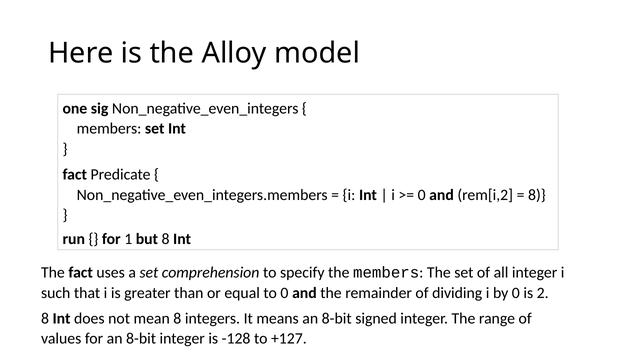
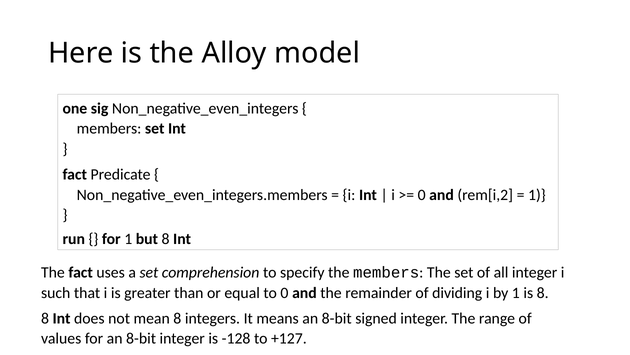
8: 8 -> 1 (537, 194)
by 0: 0 -> 1 (516, 292)
is 2: 2 -> 8 (543, 292)
